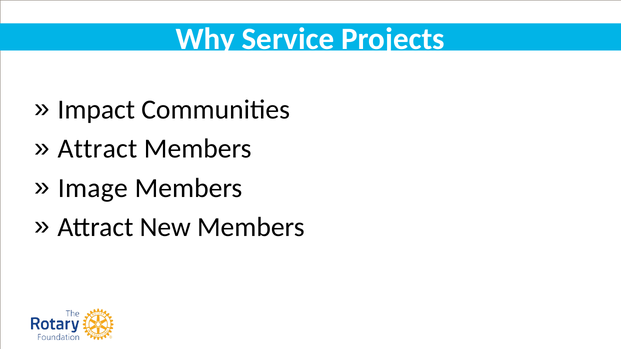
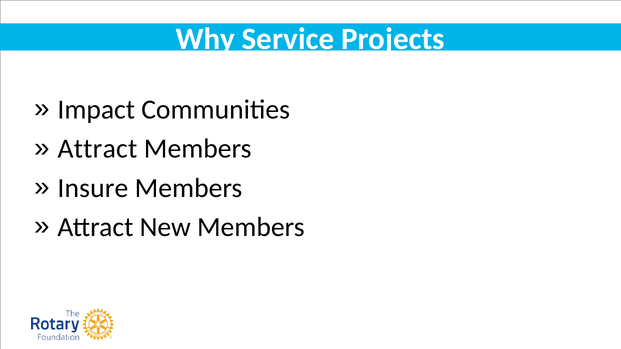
Image: Image -> Insure (93, 188)
